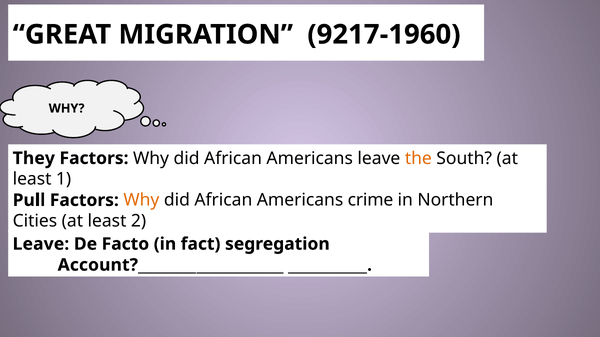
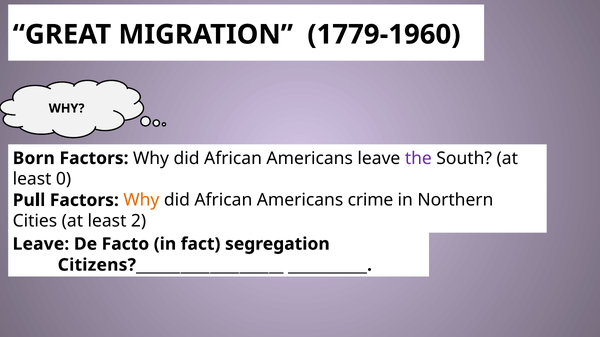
9217-1960: 9217-1960 -> 1779-1960 (384, 35)
They: They -> Born (34, 158)
the colour: orange -> purple (418, 158)
1: 1 -> 0 (64, 179)
Account?____________________: Account?____________________ -> Citizens?____________________ (171, 265)
